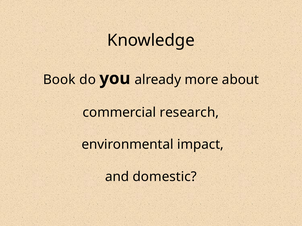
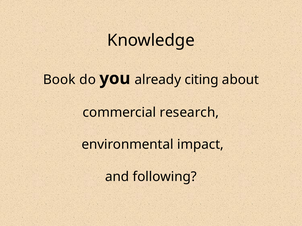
more: more -> citing (202, 80)
domestic: domestic -> following (165, 177)
